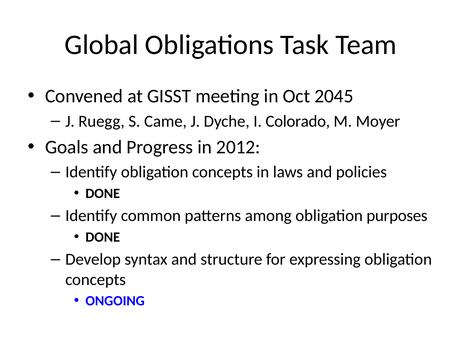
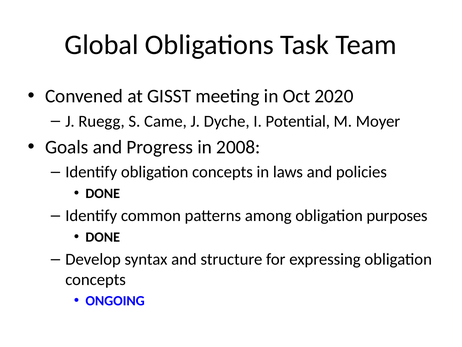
2045: 2045 -> 2020 (334, 96)
Colorado: Colorado -> Potential (298, 121)
2012: 2012 -> 2008 (238, 147)
